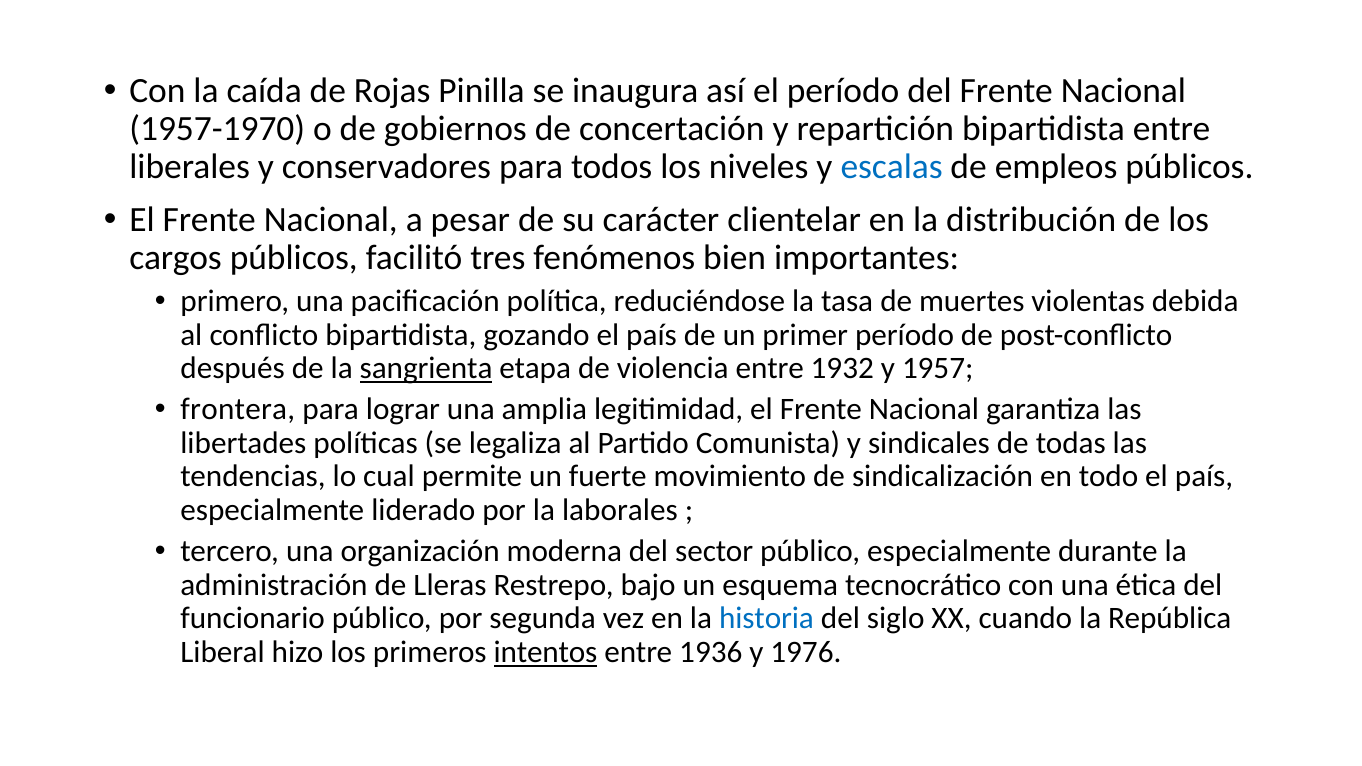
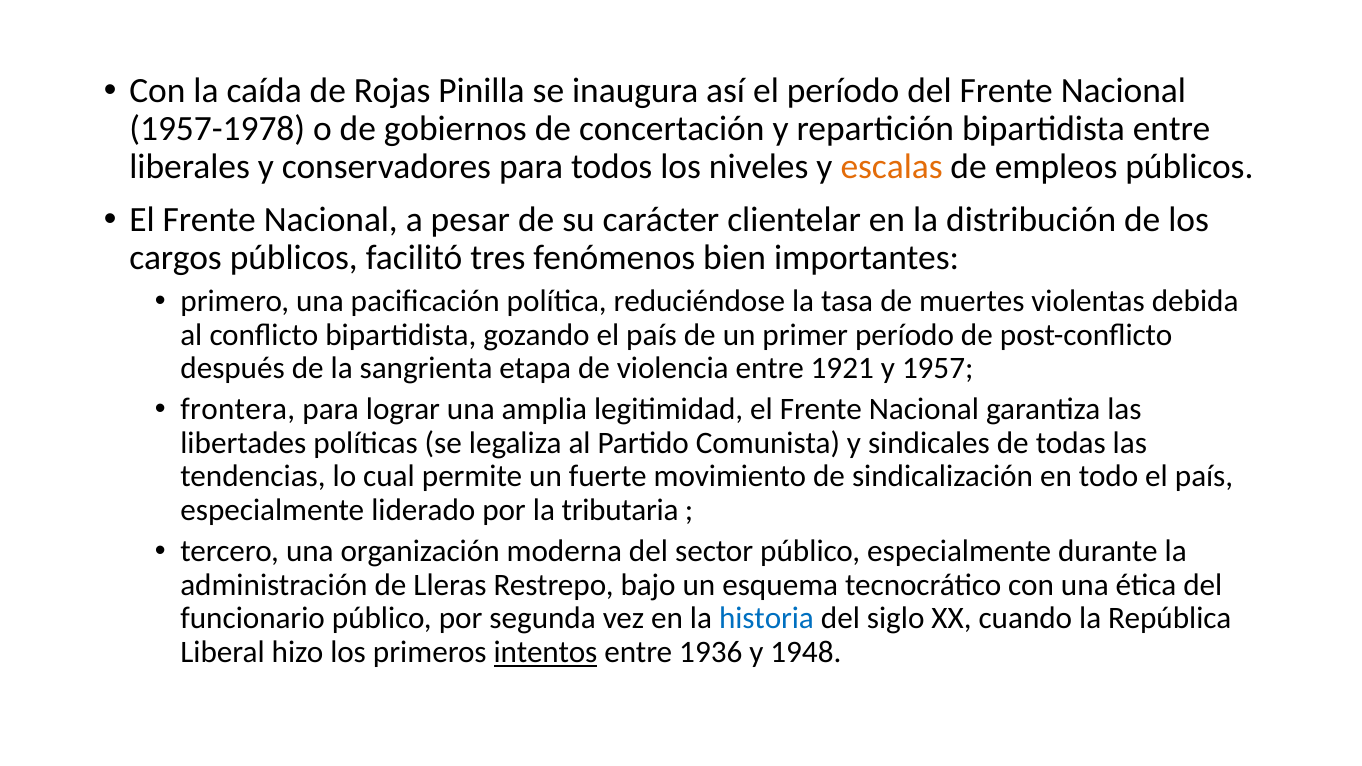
1957-1970: 1957-1970 -> 1957-1978 (217, 129)
escalas colour: blue -> orange (892, 167)
sangrienta underline: present -> none (426, 368)
1932: 1932 -> 1921 (842, 368)
laborales: laborales -> tributaria (620, 510)
1976: 1976 -> 1948 (806, 652)
